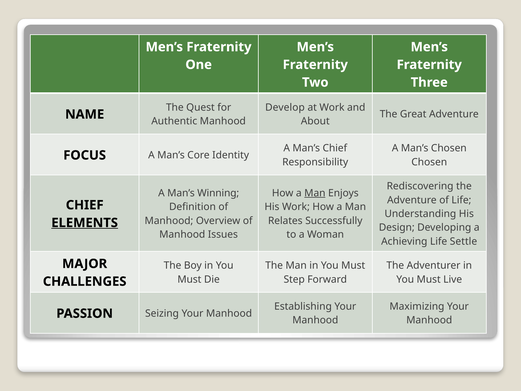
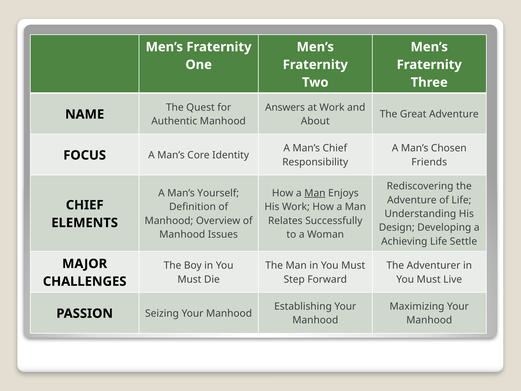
Develop: Develop -> Answers (285, 107)
Chosen: Chosen -> Friends (429, 162)
Winning: Winning -> Yourself (218, 193)
ELEMENTS underline: present -> none (85, 223)
